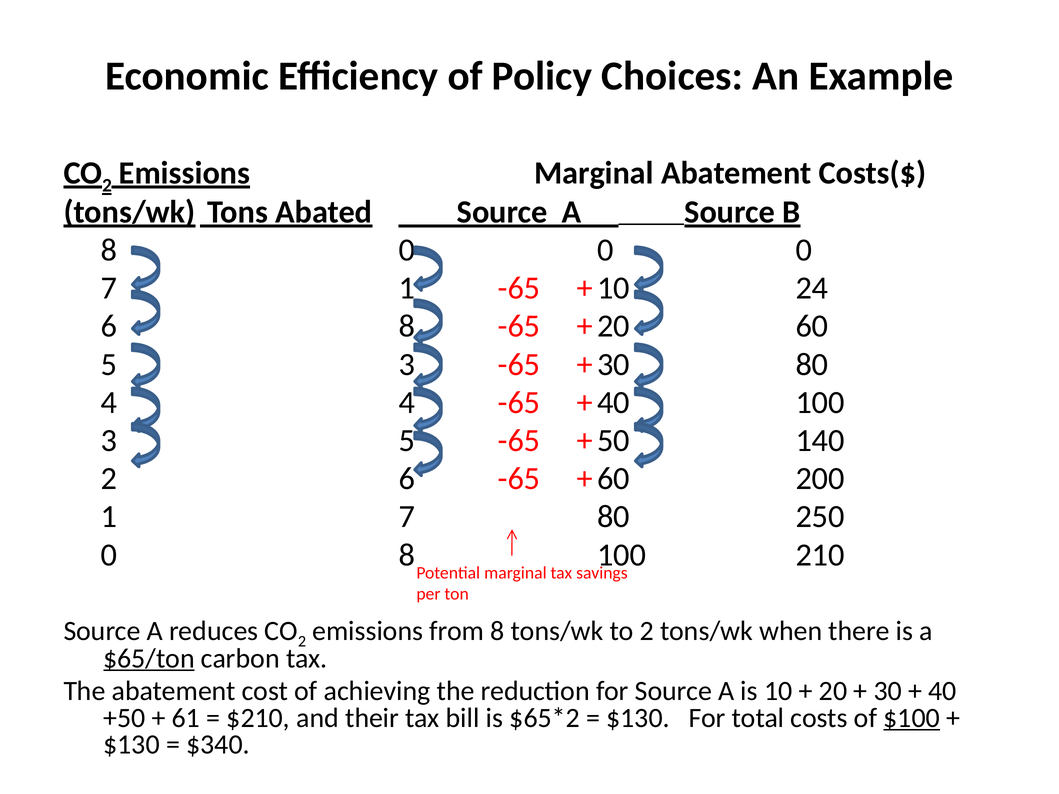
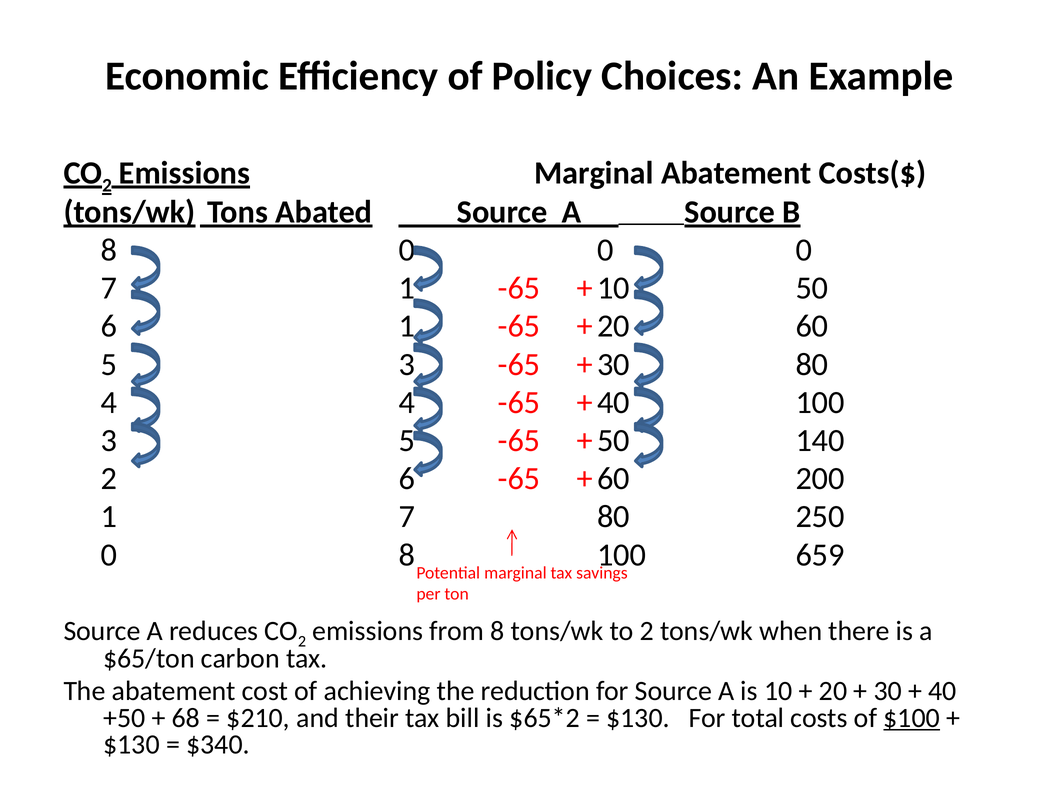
24: 24 -> 50 (812, 288)
6 8: 8 -> 1 (407, 326)
210: 210 -> 659 (820, 555)
$65/ton underline: present -> none (149, 659)
61: 61 -> 68 (186, 718)
